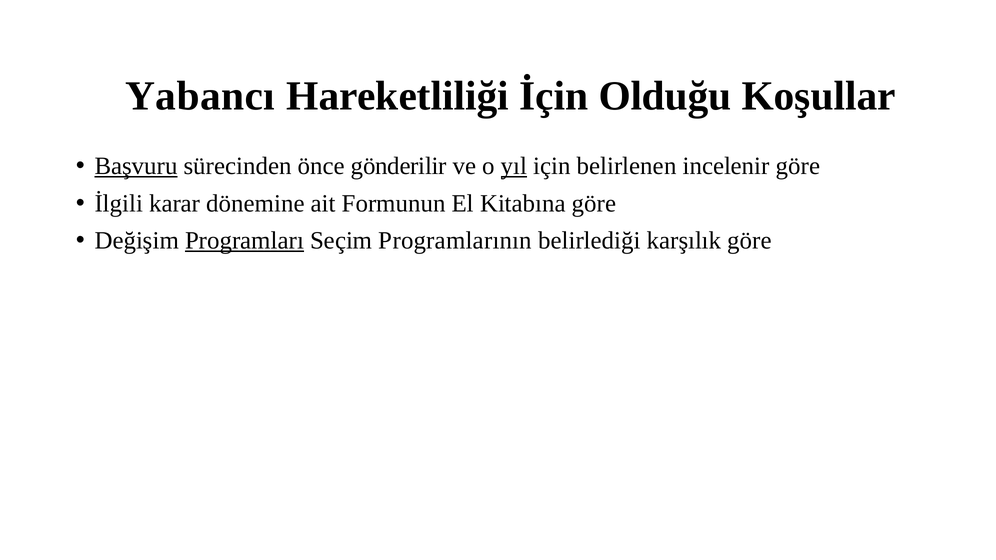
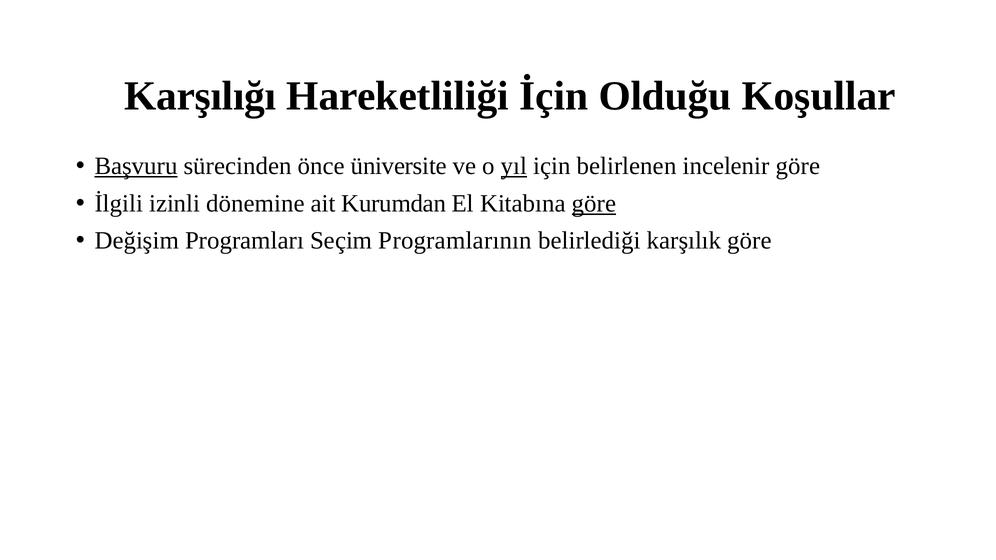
Yabancı: Yabancı -> Karşılığı (200, 96)
gönderilir: gönderilir -> üniversite (399, 166)
karar: karar -> izinli (175, 203)
Formunun: Formunun -> Kurumdan (394, 203)
göre underline: none -> present (594, 203)
Programları underline: present -> none (244, 241)
